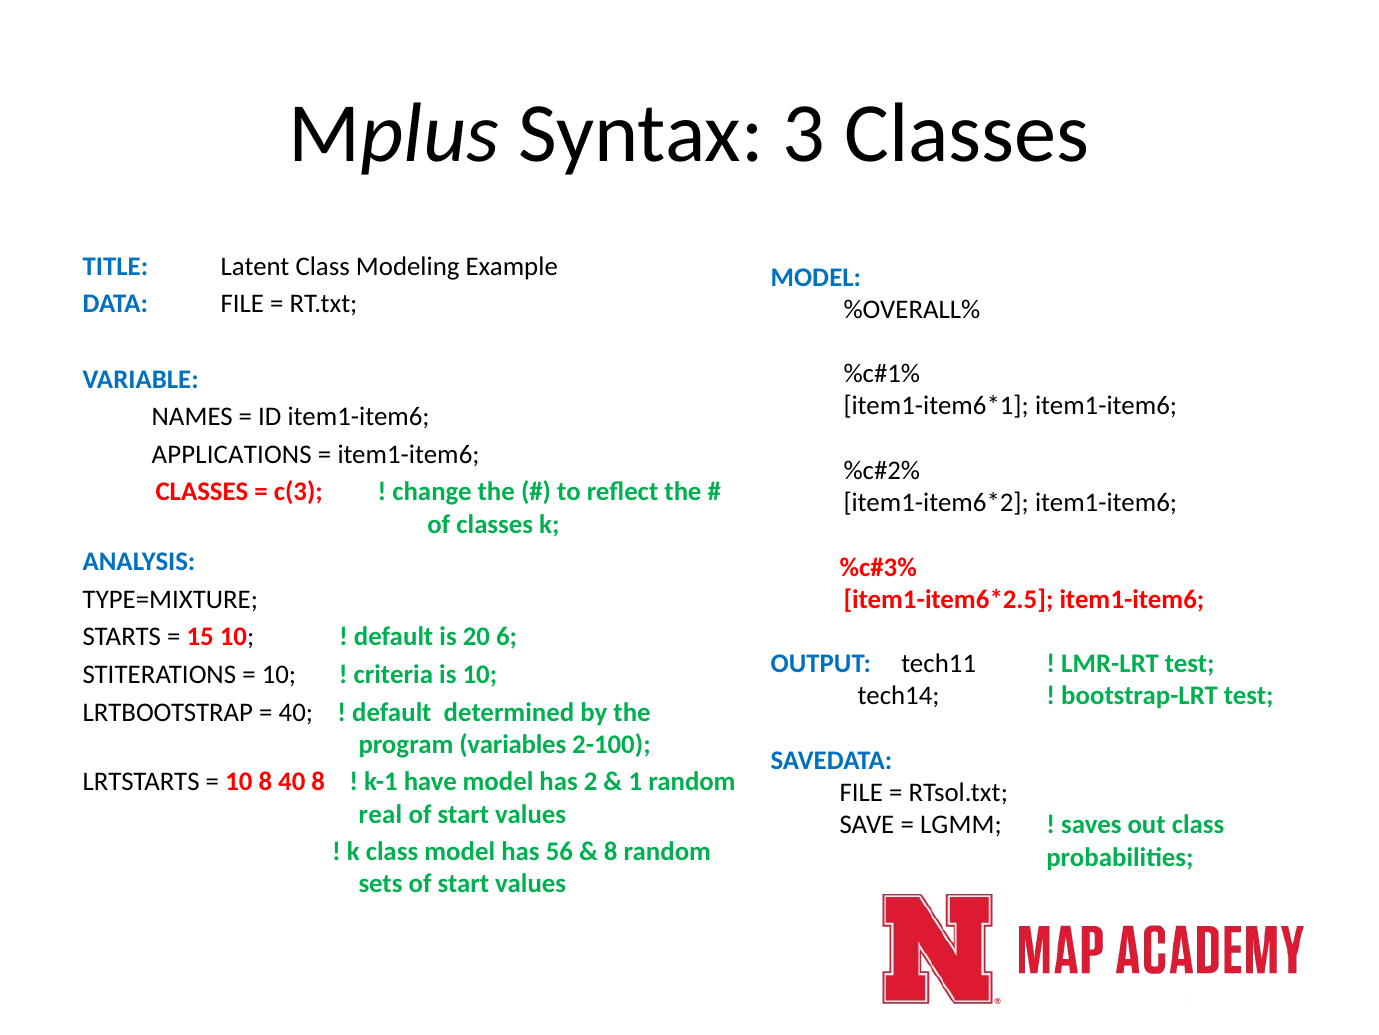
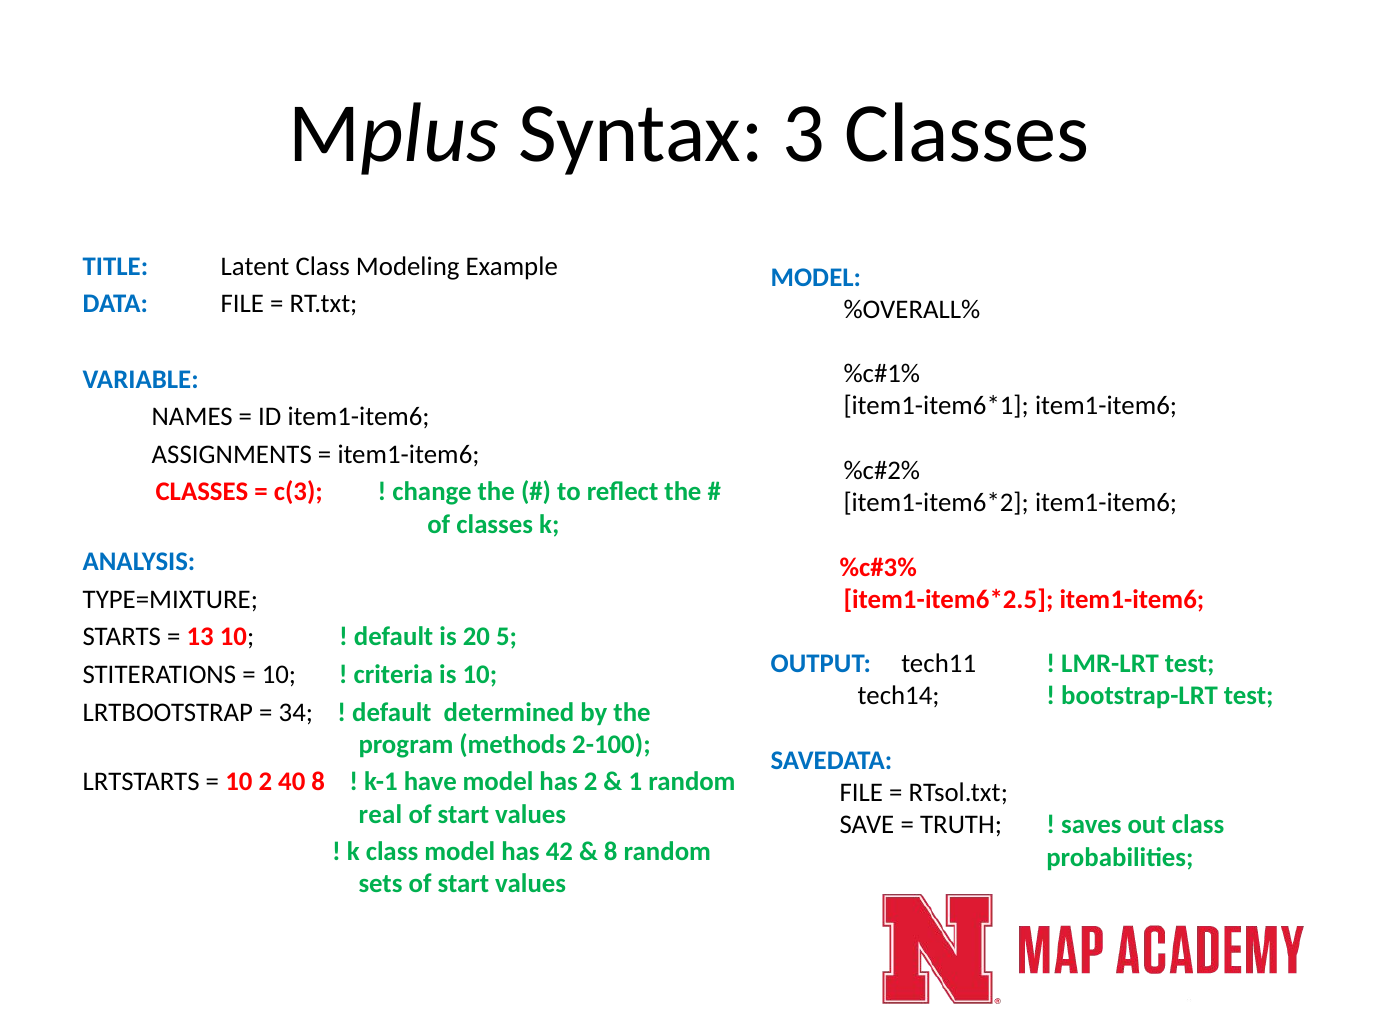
APPLICATIONS: APPLICATIONS -> ASSIGNMENTS (232, 454)
15: 15 -> 13 (200, 637)
6: 6 -> 5 (507, 637)
40: 40 -> 34 (296, 712)
variables: variables -> methods (513, 744)
10 8: 8 -> 2 (265, 781)
LGMM: LGMM -> TRUTH (961, 824)
56: 56 -> 42 (559, 851)
